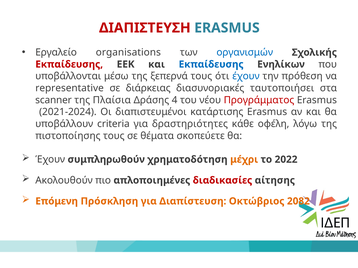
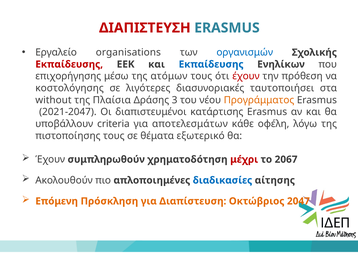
υποβάλλονται: υποβάλλονται -> επιχορήγησης (68, 76)
ξεπερνά: ξεπερνά -> ατόμων (169, 76)
έχουν colour: blue -> red (246, 76)
representative: representative -> κοστολόγησης (70, 88)
διάρκειας: διάρκειας -> λιγότερες (148, 88)
scanner: scanner -> without (53, 100)
4: 4 -> 3 (175, 100)
Προγράμματος colour: red -> orange (259, 100)
2021-2024: 2021-2024 -> 2021-2047 (68, 112)
δραστηριότητες: δραστηριότητες -> αποτελεσμάτων (190, 124)
σκοπεύετε: σκοπεύετε -> εξωτερικό (201, 136)
μέχρι colour: orange -> red (244, 160)
2022: 2022 -> 2067 (286, 160)
διαδικασίες colour: red -> blue (222, 181)
2082: 2082 -> 2047 (298, 202)
